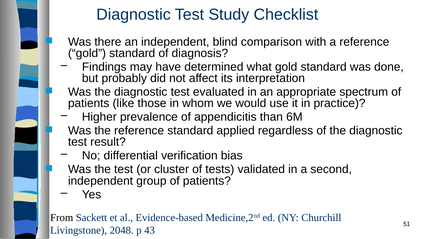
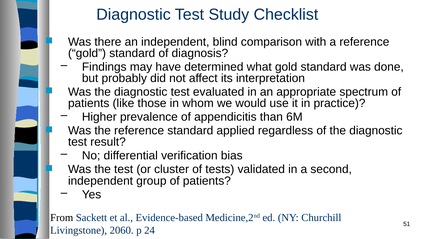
2048: 2048 -> 2060 (122, 230)
43: 43 -> 24 (150, 230)
